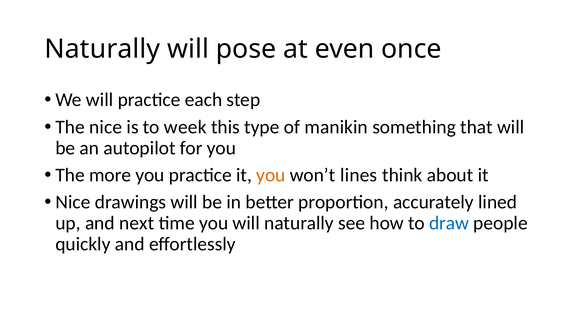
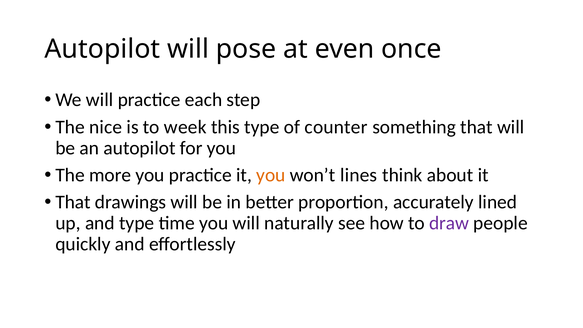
Naturally: Naturally -> Autopilot (102, 49)
manikin: manikin -> counter (336, 127)
Nice: Nice -> That (73, 202)
and next: next -> type (137, 223)
draw colour: blue -> purple (449, 223)
